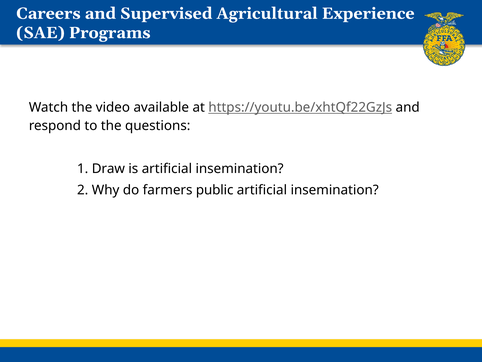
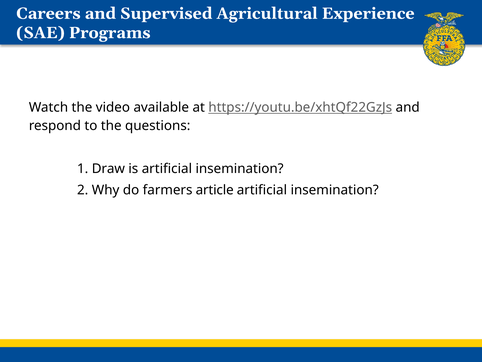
public: public -> article (215, 190)
